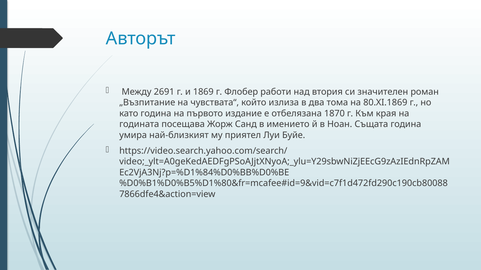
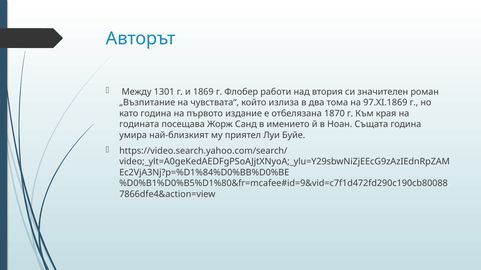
2691: 2691 -> 1301 (164, 92)
80.XI.1869: 80.XI.1869 -> 97.XI.1869 (385, 103)
